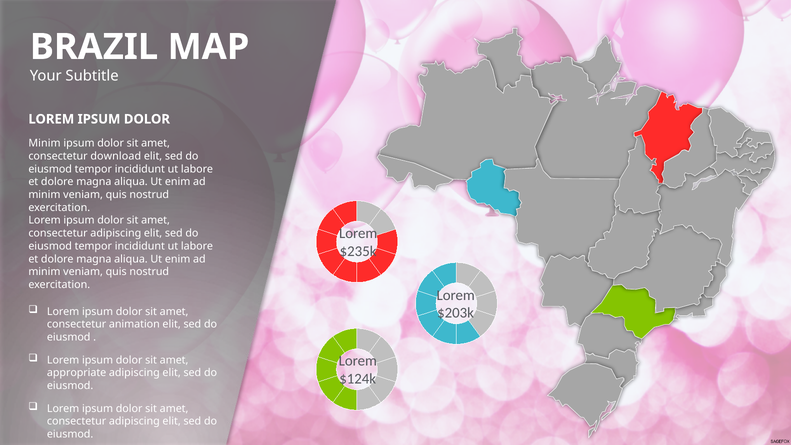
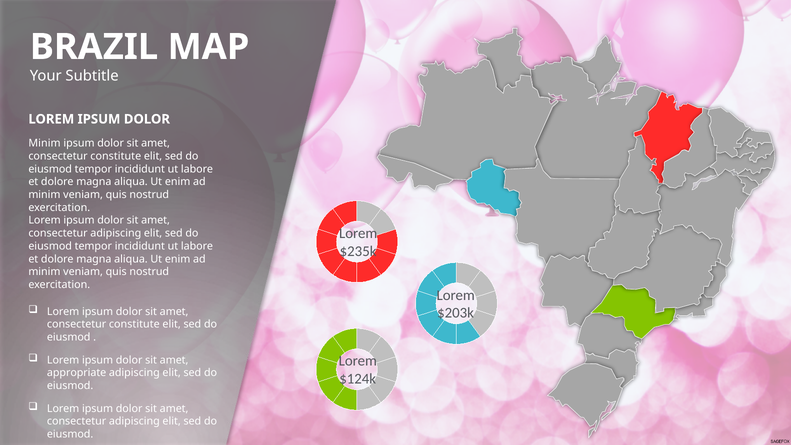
download: download -> constitute (116, 156)
animation: animation -> constitute (134, 324)
